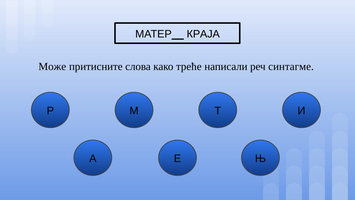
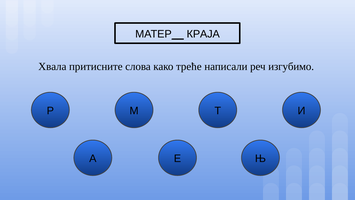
Може: Може -> Хвала (52, 66)
синтагме: синтагме -> изгубимо (291, 66)
